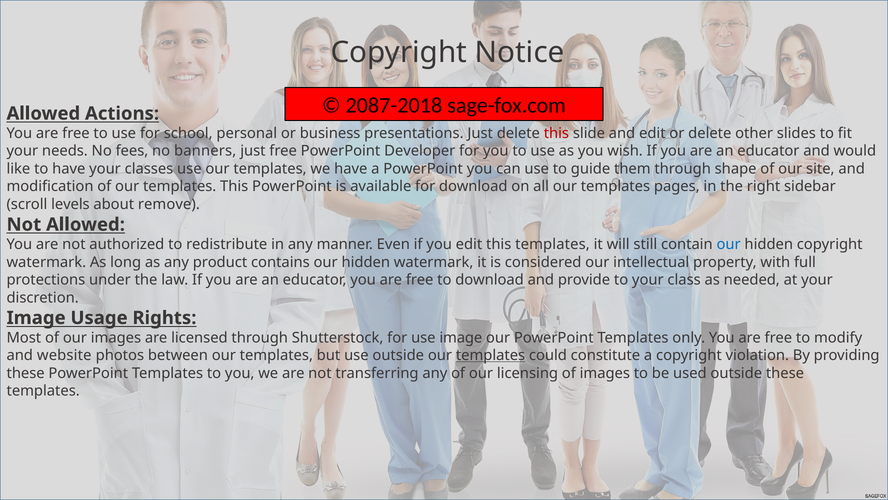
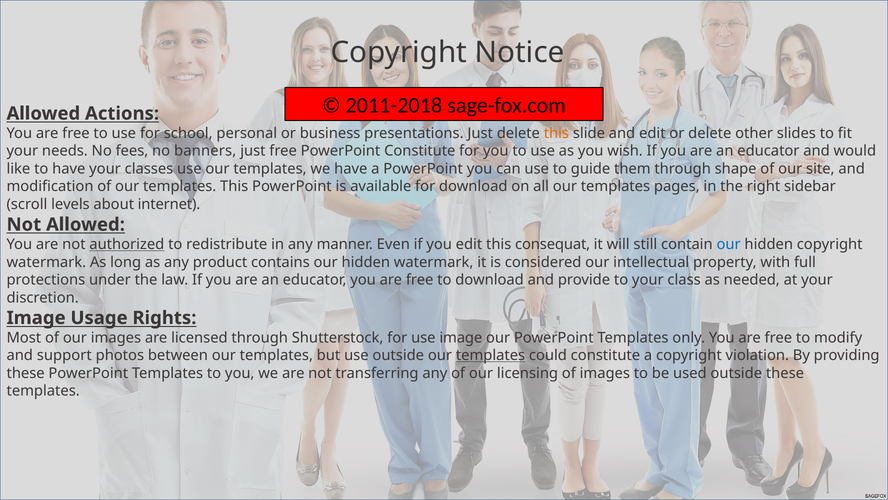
2087-2018: 2087-2018 -> 2011-2018 (394, 105)
this colour: red -> orange (556, 133)
PowerPoint Developer: Developer -> Constitute (420, 151)
remove: remove -> internet (169, 204)
authorized underline: none -> present (127, 244)
this templates: templates -> consequat (553, 244)
website: website -> support (64, 355)
